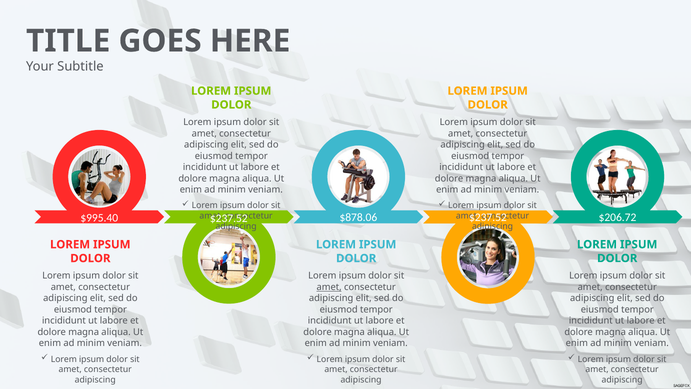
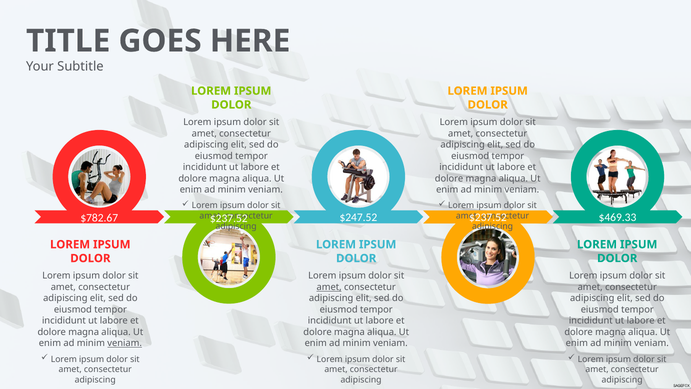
$995.40: $995.40 -> $782.67 (99, 218)
$878.06: $878.06 -> $247.52 (358, 217)
$206.72: $206.72 -> $469.33 (617, 217)
veniam underline: none -> present (125, 343)
